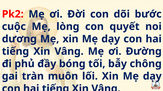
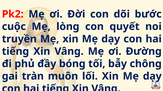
dương: dương -> truyền (19, 39)
